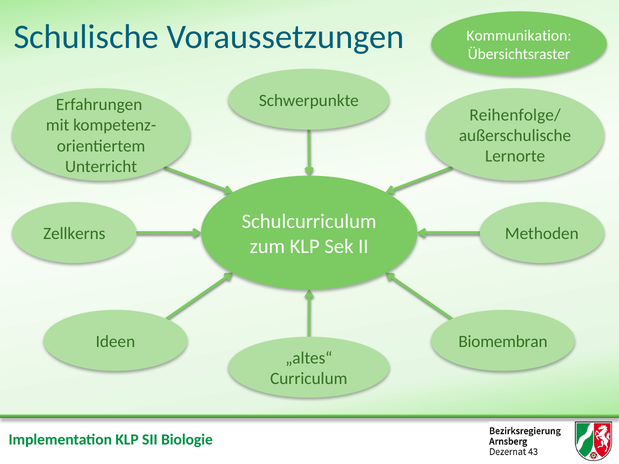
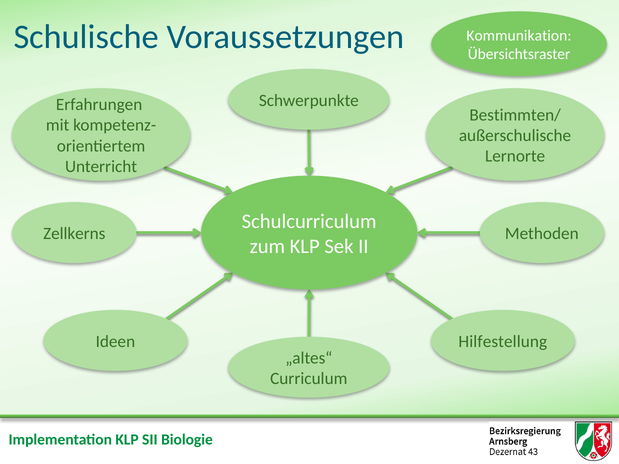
Reihenfolge/: Reihenfolge/ -> Bestimmten/ (515, 115)
Biomembran: Biomembran -> Hilfestellung (503, 342)
